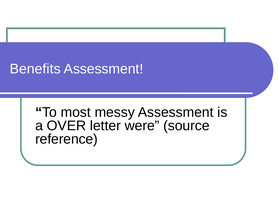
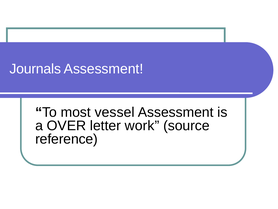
Benefits: Benefits -> Journals (35, 69)
messy: messy -> vessel (115, 112)
were: were -> work (142, 125)
